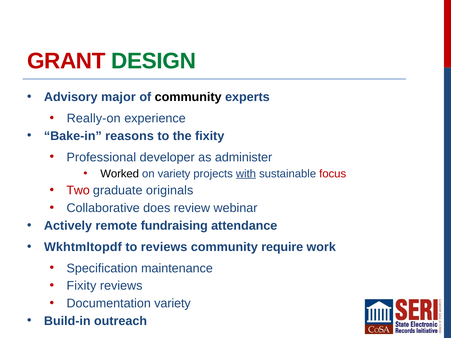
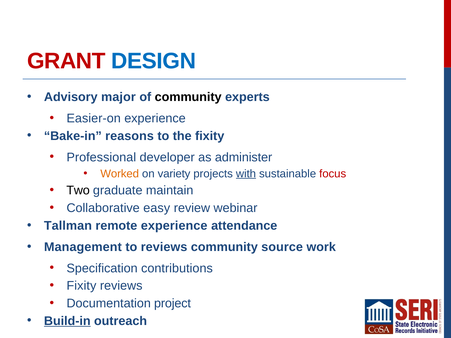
DESIGN colour: green -> blue (154, 61)
Really-on: Really-on -> Easier-on (94, 118)
Worked colour: black -> orange (120, 174)
Two colour: red -> black (78, 191)
originals: originals -> maintain (170, 191)
does: does -> easy (157, 208)
Actively: Actively -> Tallman (68, 226)
remote fundraising: fundraising -> experience (174, 226)
Wkhtmltopdf: Wkhtmltopdf -> Management (83, 247)
require: require -> source (282, 247)
maintenance: maintenance -> contributions (177, 268)
Documentation variety: variety -> project (172, 304)
Build-in underline: none -> present (67, 321)
